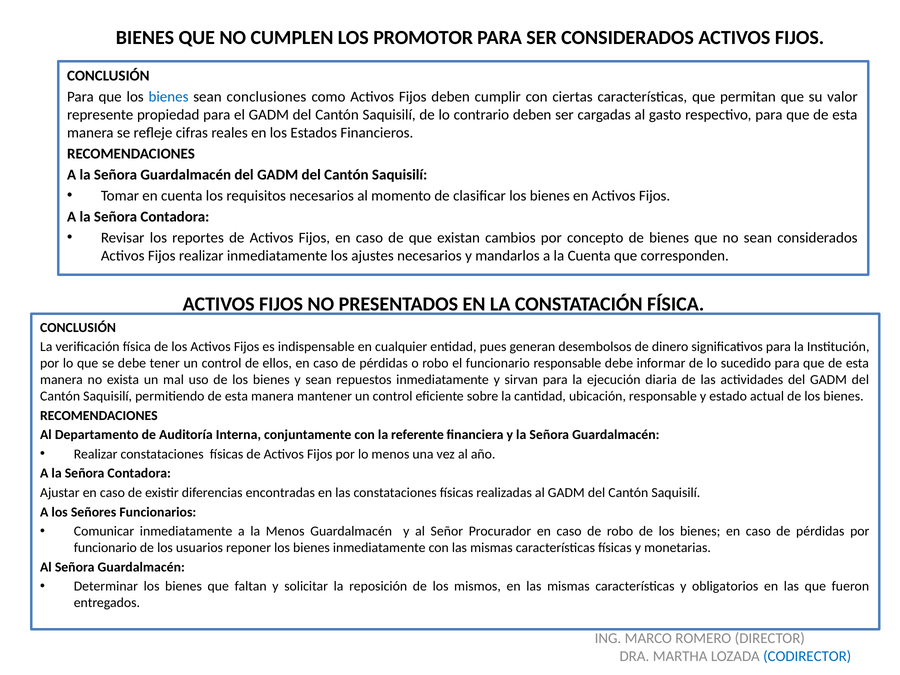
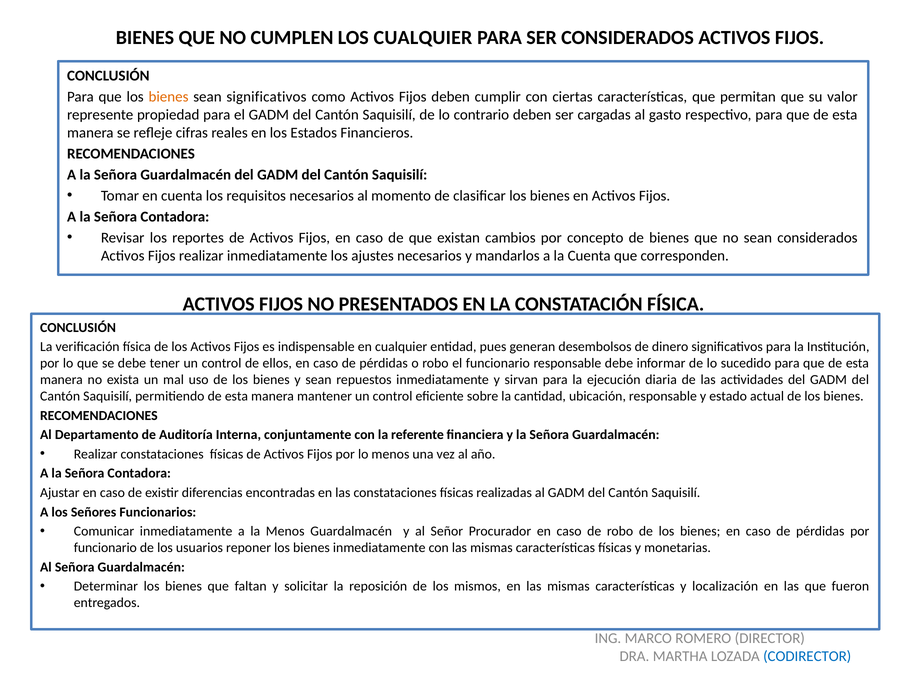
LOS PROMOTOR: PROMOTOR -> CUALQUIER (423, 38)
bienes colour: blue -> orange (169, 97)
sean conclusiones: conclusiones -> significativos (266, 97)
obligatorios: obligatorios -> localización (725, 586)
